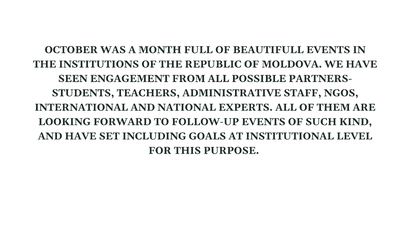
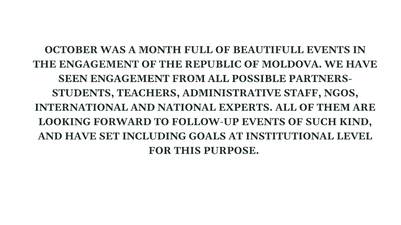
THE INSTITUTIONS: INSTITUTIONS -> ENGAGEMENT (99, 64)
